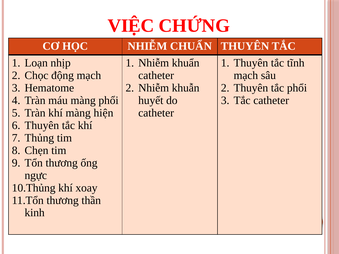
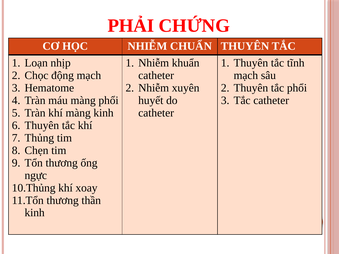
VIỆC: VIỆC -> PHẢI (131, 26)
khuẫn: khuẫn -> xuyên (186, 88)
màng hiện: hiện -> kinh (104, 113)
